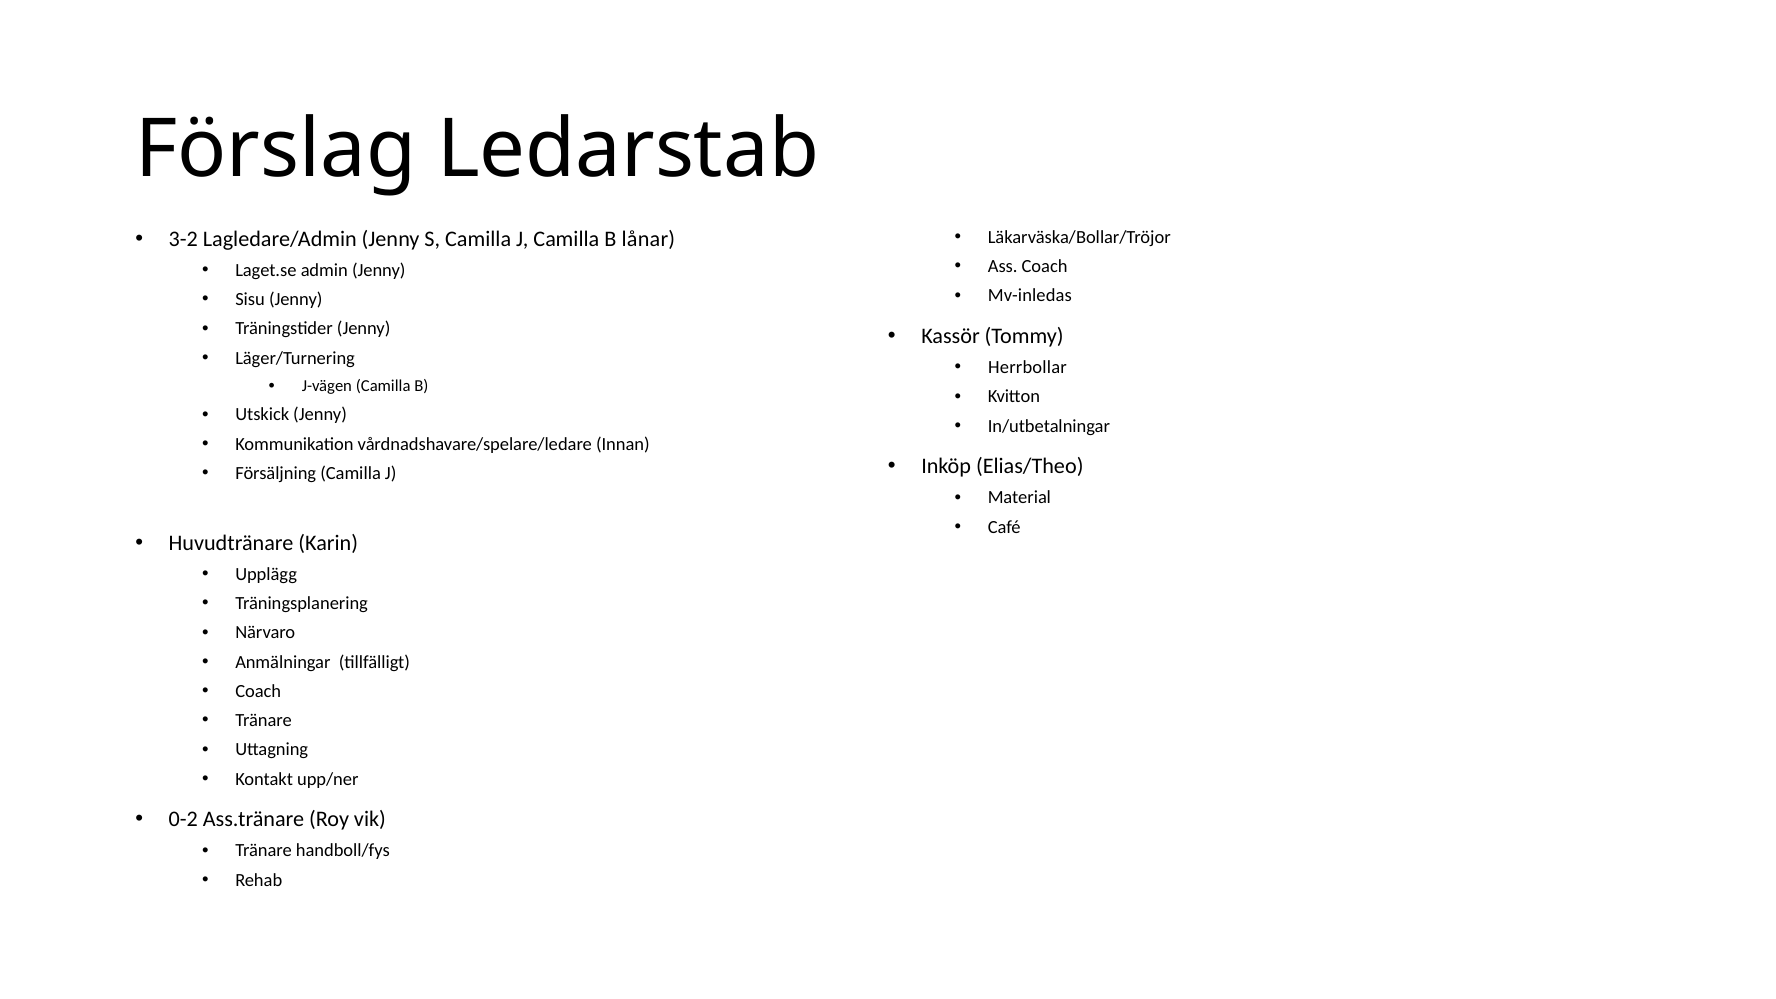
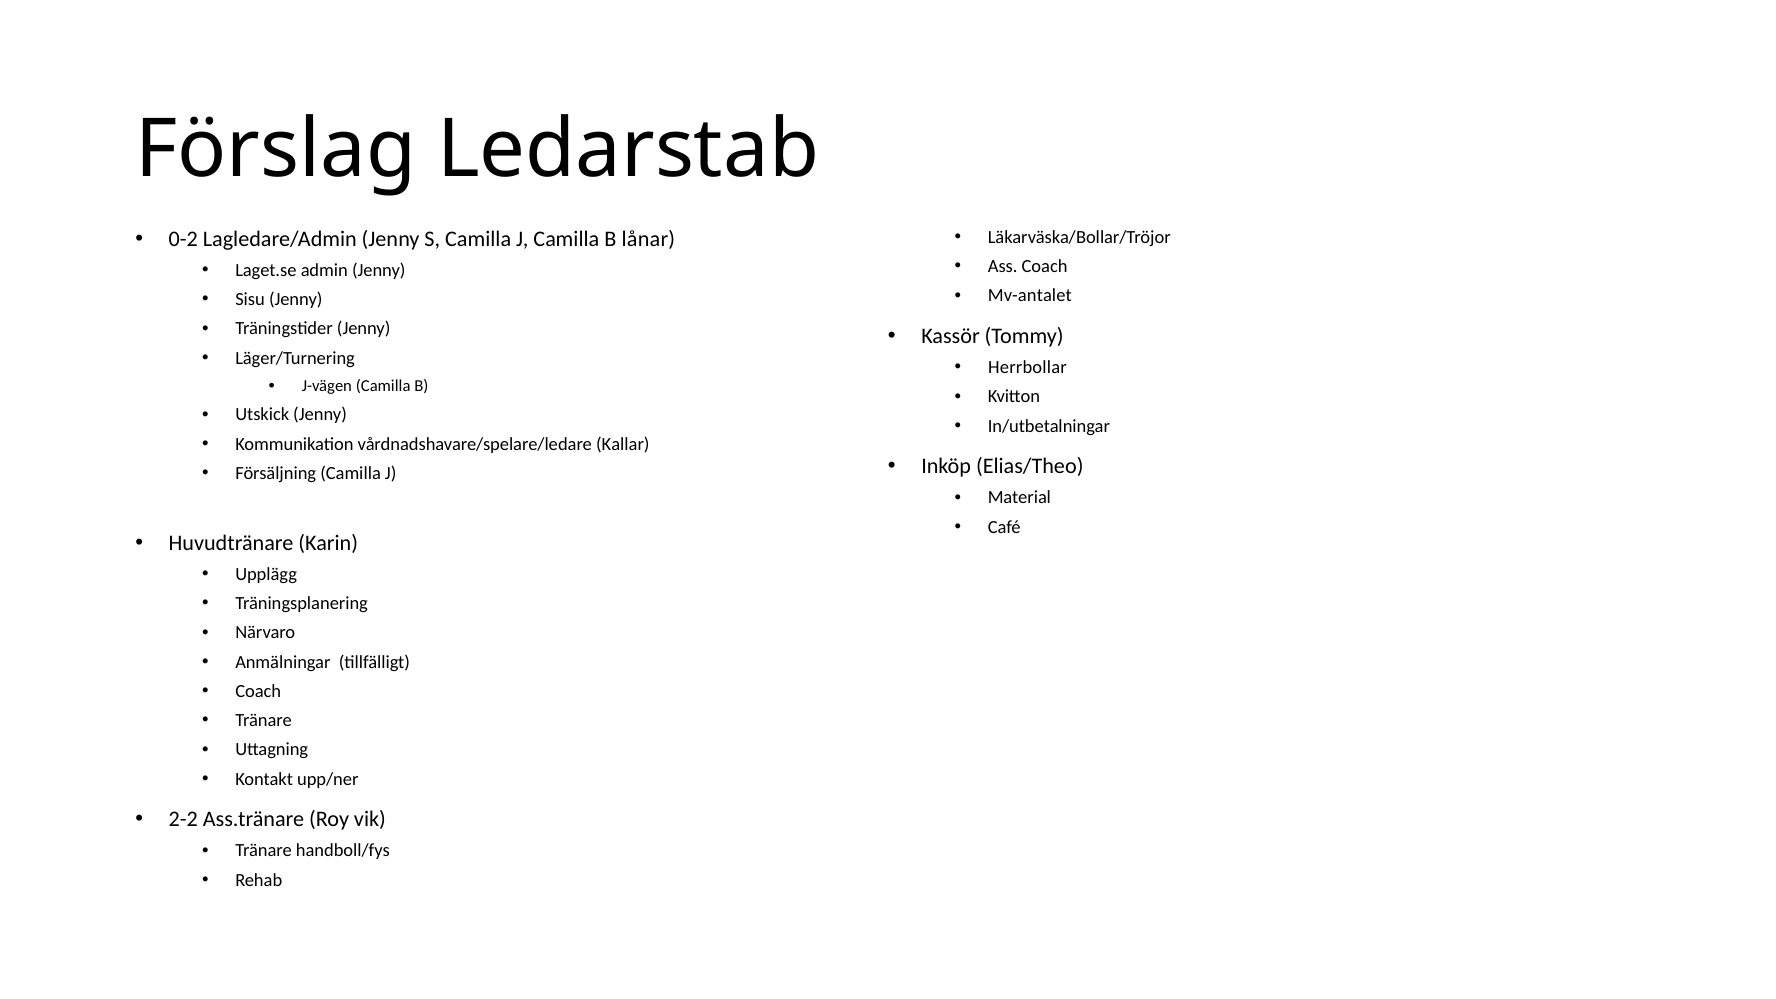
3-2: 3-2 -> 0-2 (183, 239)
Mv-inledas: Mv-inledas -> Mv-antalet (1030, 296)
Innan: Innan -> Kallar (623, 444)
0-2: 0-2 -> 2-2 (183, 820)
